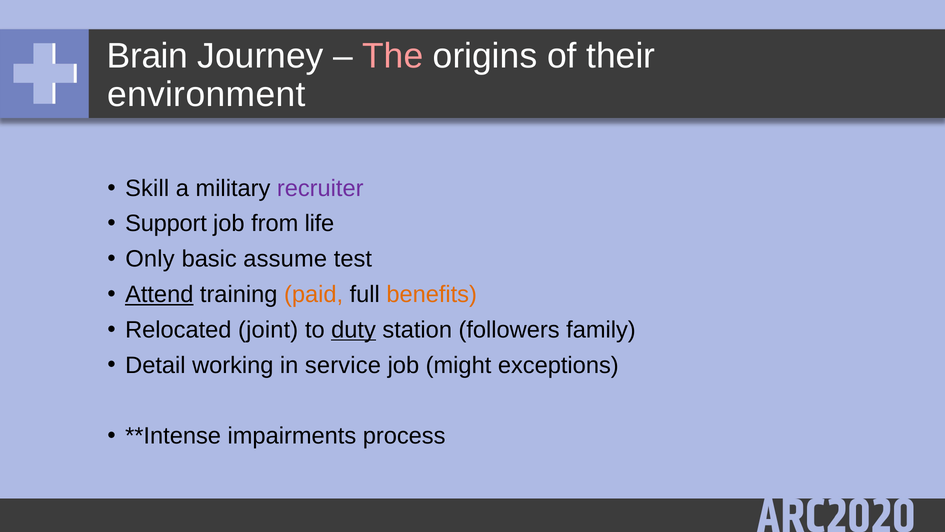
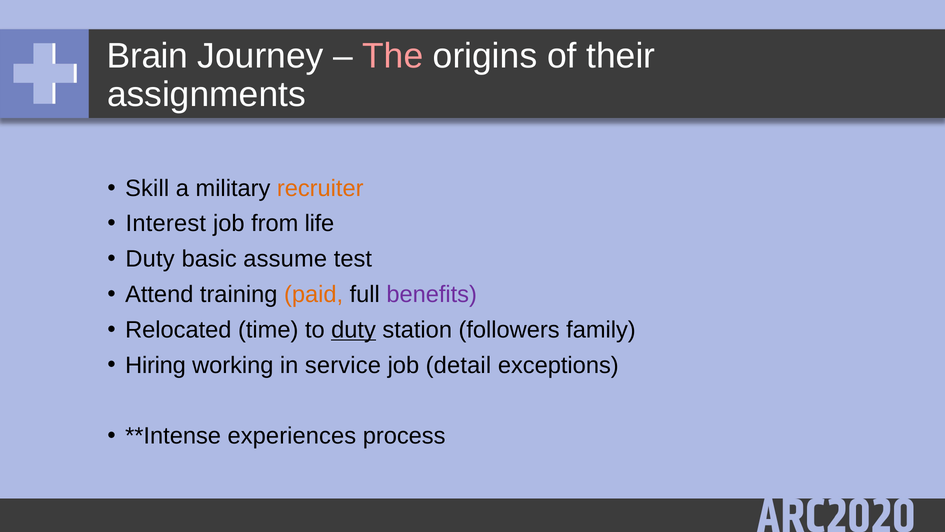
environment: environment -> assignments (206, 94)
recruiter colour: purple -> orange (320, 188)
Support: Support -> Interest (166, 223)
Only: Only -> Duty (150, 259)
Attend underline: present -> none (159, 294)
benefits colour: orange -> purple (432, 294)
joint: joint -> time (268, 330)
Detail: Detail -> Hiring (155, 365)
might: might -> detail (458, 365)
impairments: impairments -> experiences (292, 436)
